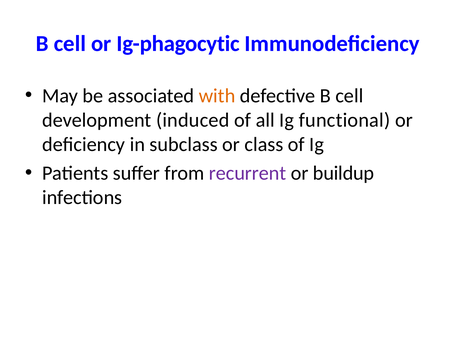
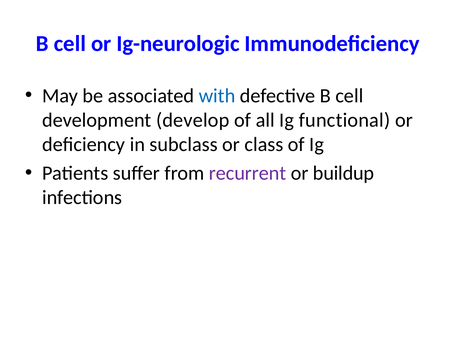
Ig-phagocytic: Ig-phagocytic -> Ig-neurologic (178, 44)
with colour: orange -> blue (217, 96)
induced: induced -> develop (193, 120)
